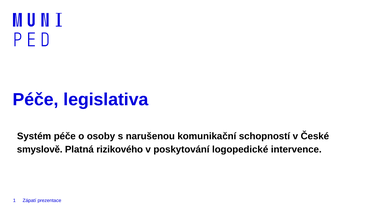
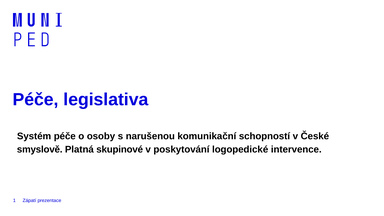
rizikového: rizikového -> skupinové (120, 149)
